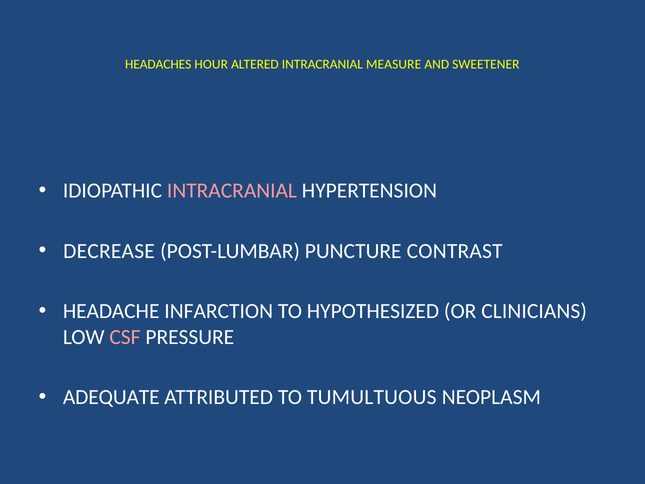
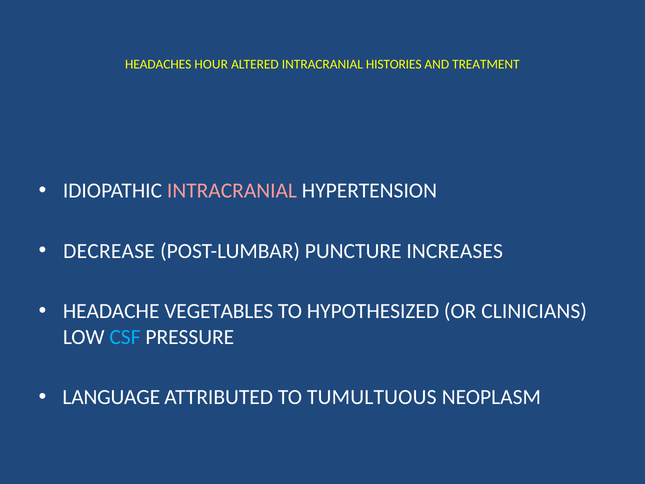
MEASURE: MEASURE -> HISTORIES (394, 64)
SWEETENER: SWEETENER -> TREATMENT (486, 64)
CONTRAST: CONTRAST -> INCREASES (455, 251)
INFARCTION: INFARCTION -> VEGETABLES (219, 311)
CSF colour: pink -> light blue (125, 337)
ADEQUATE: ADEQUATE -> LANGUAGE (111, 397)
